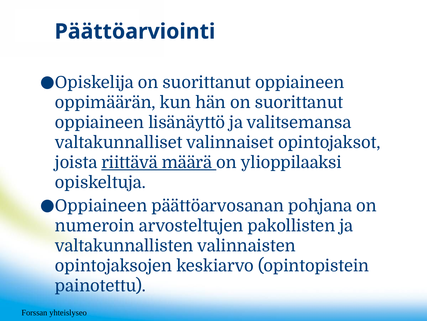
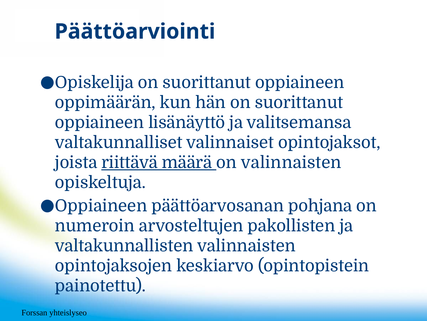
on ylioppilaaksi: ylioppilaaksi -> valinnaisten (291, 162)
